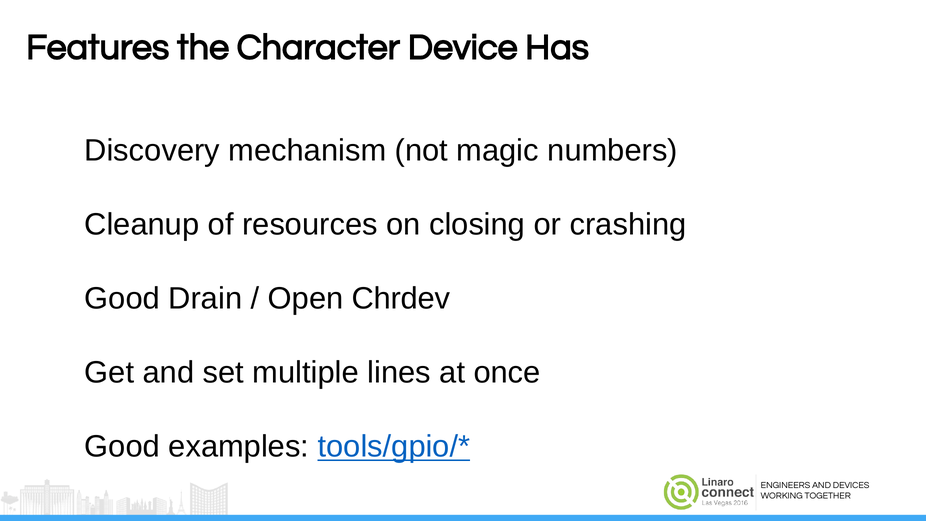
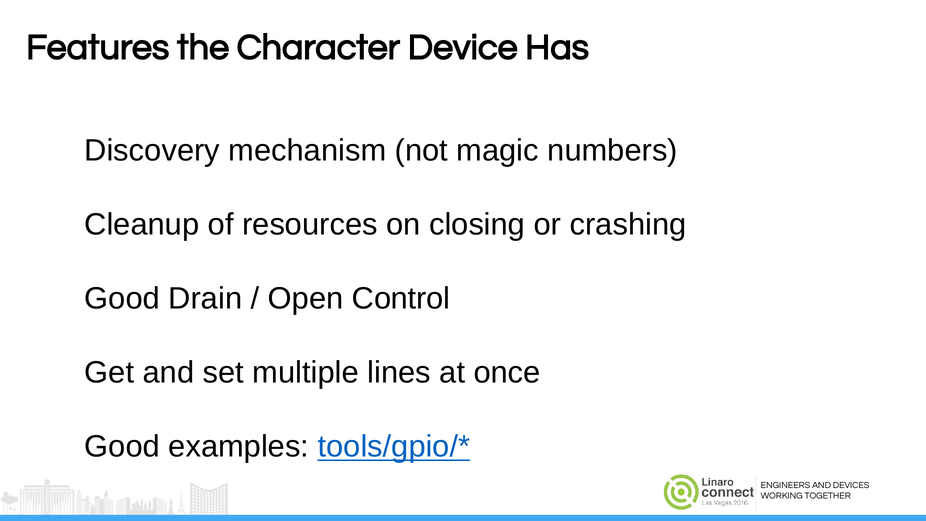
Chrdev: Chrdev -> Control (401, 298)
